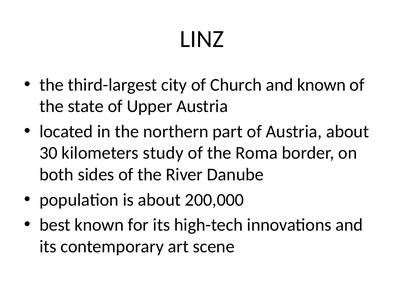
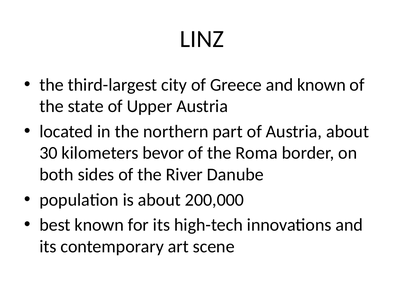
Church: Church -> Greece (236, 85)
study: study -> bevor (163, 153)
